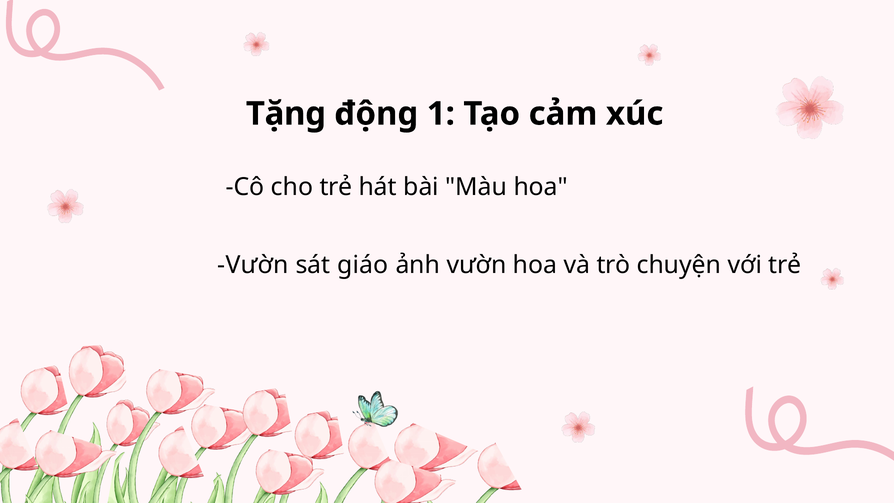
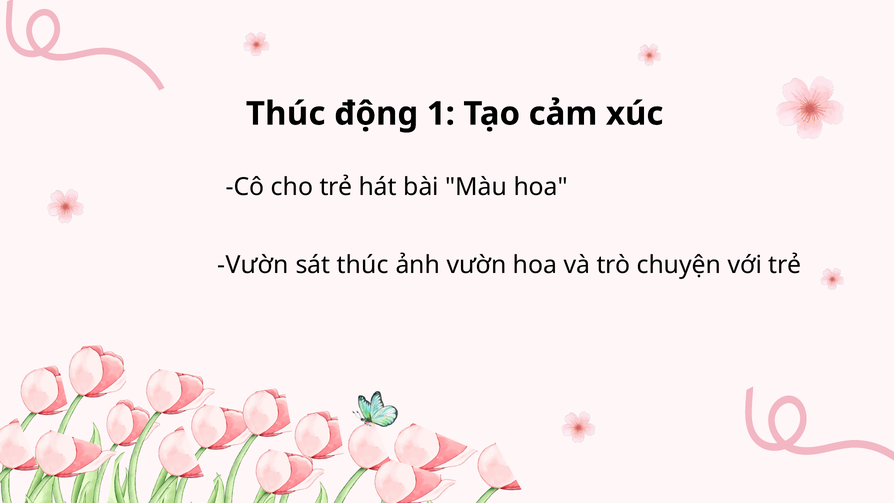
Tặng: Tặng -> Thúc (286, 114)
sát giáo: giáo -> thúc (363, 265)
